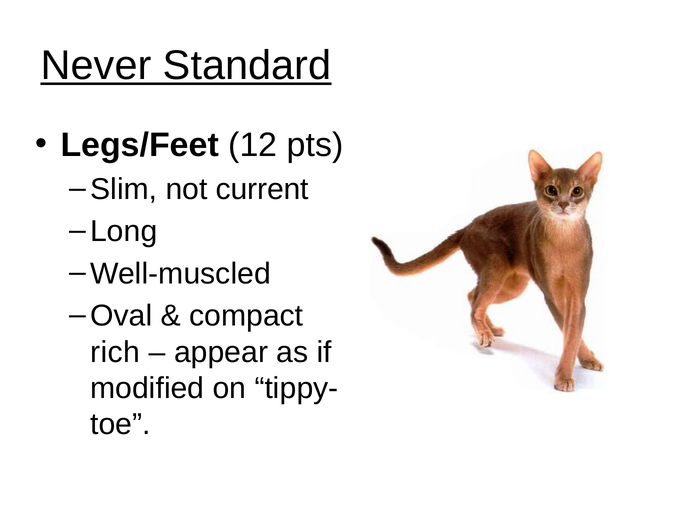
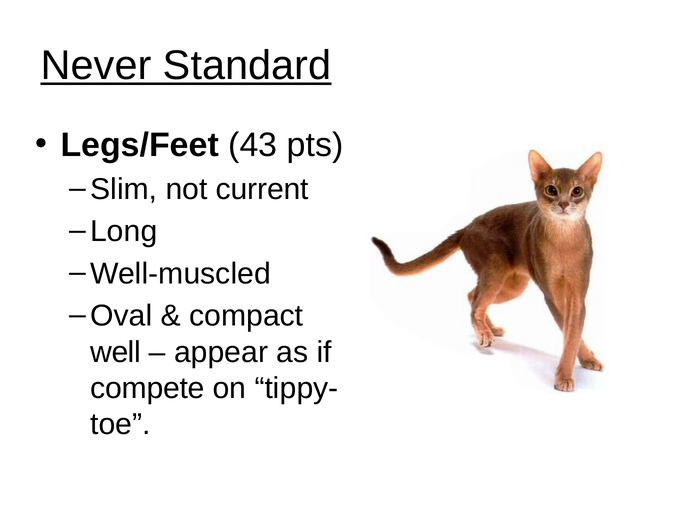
12: 12 -> 43 (253, 145)
rich: rich -> well (116, 352)
modified: modified -> compete (147, 388)
